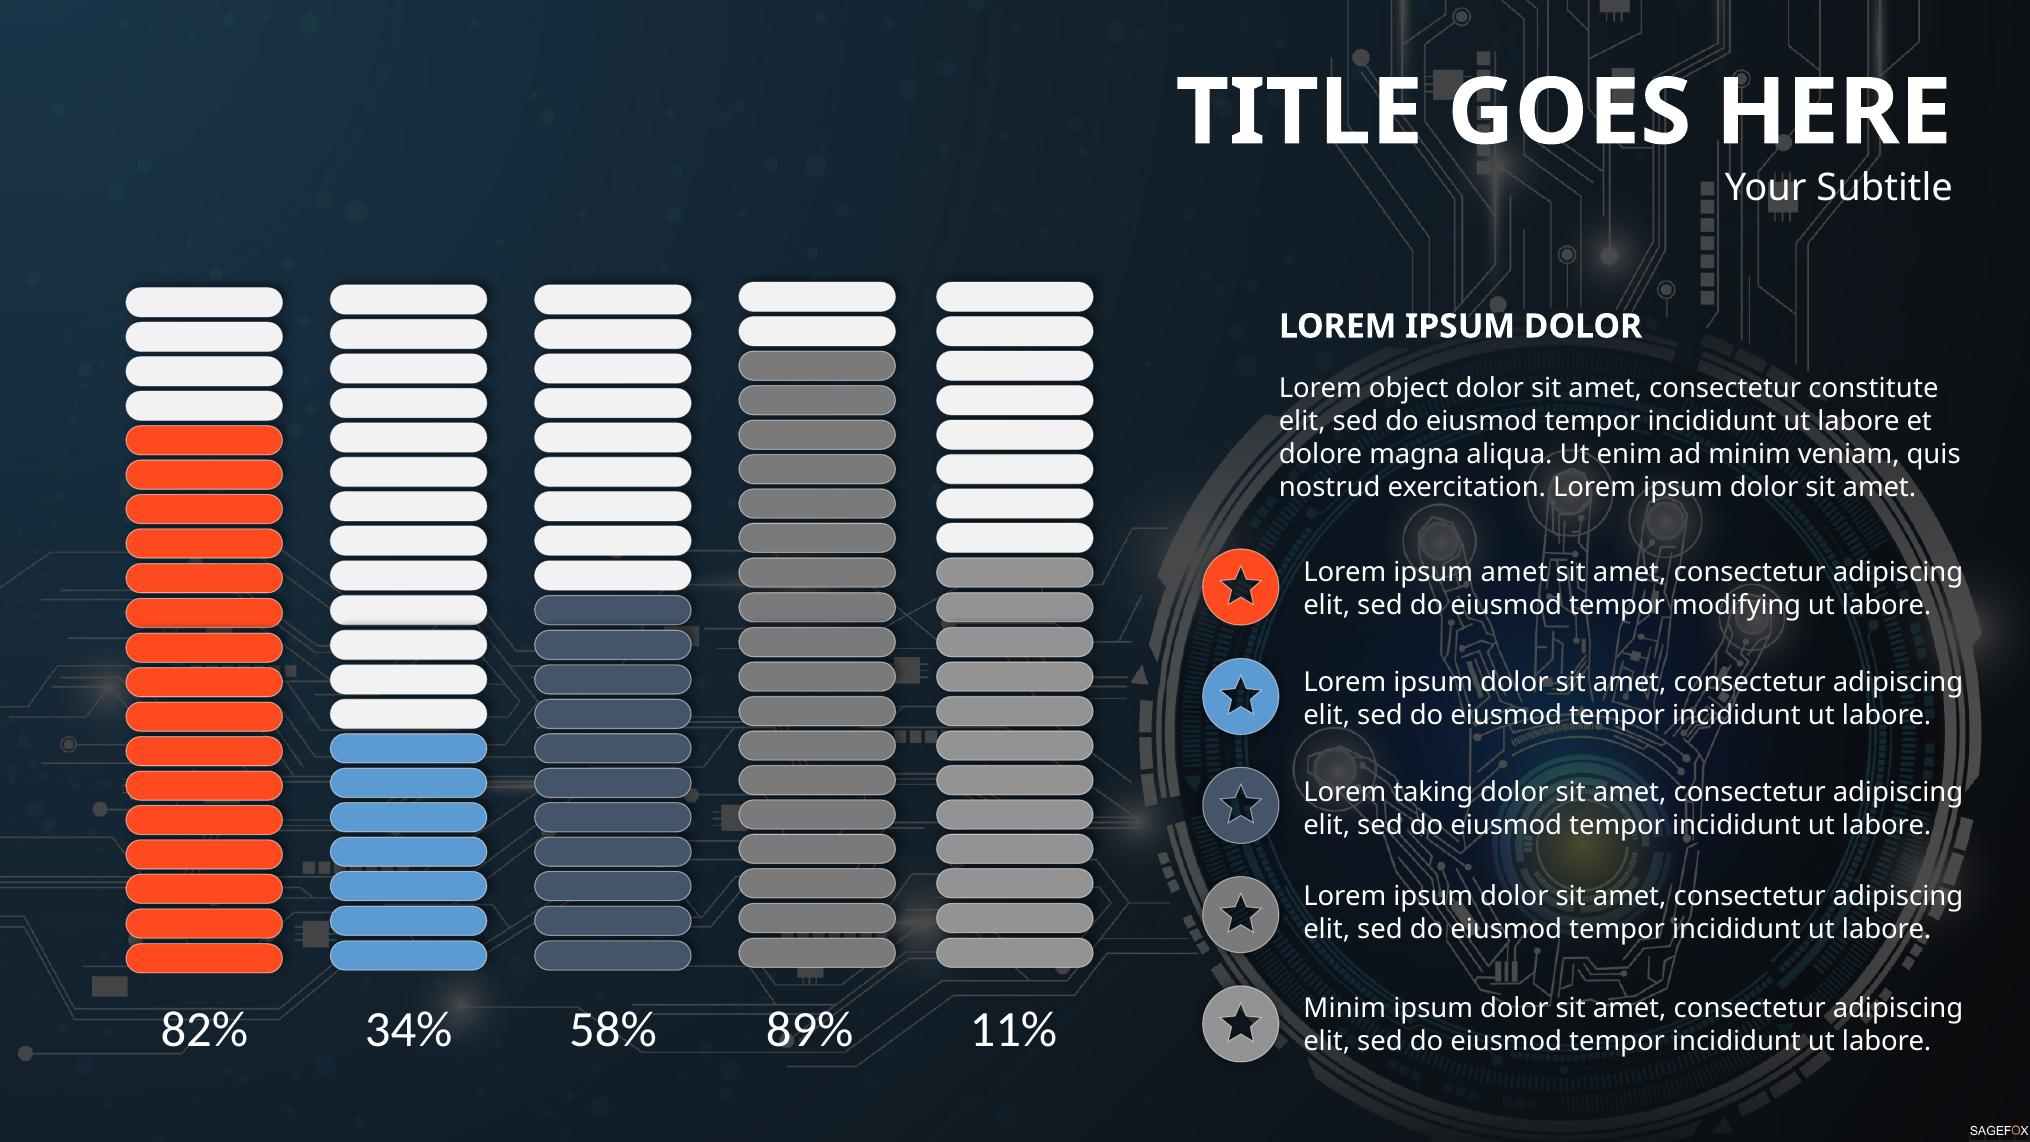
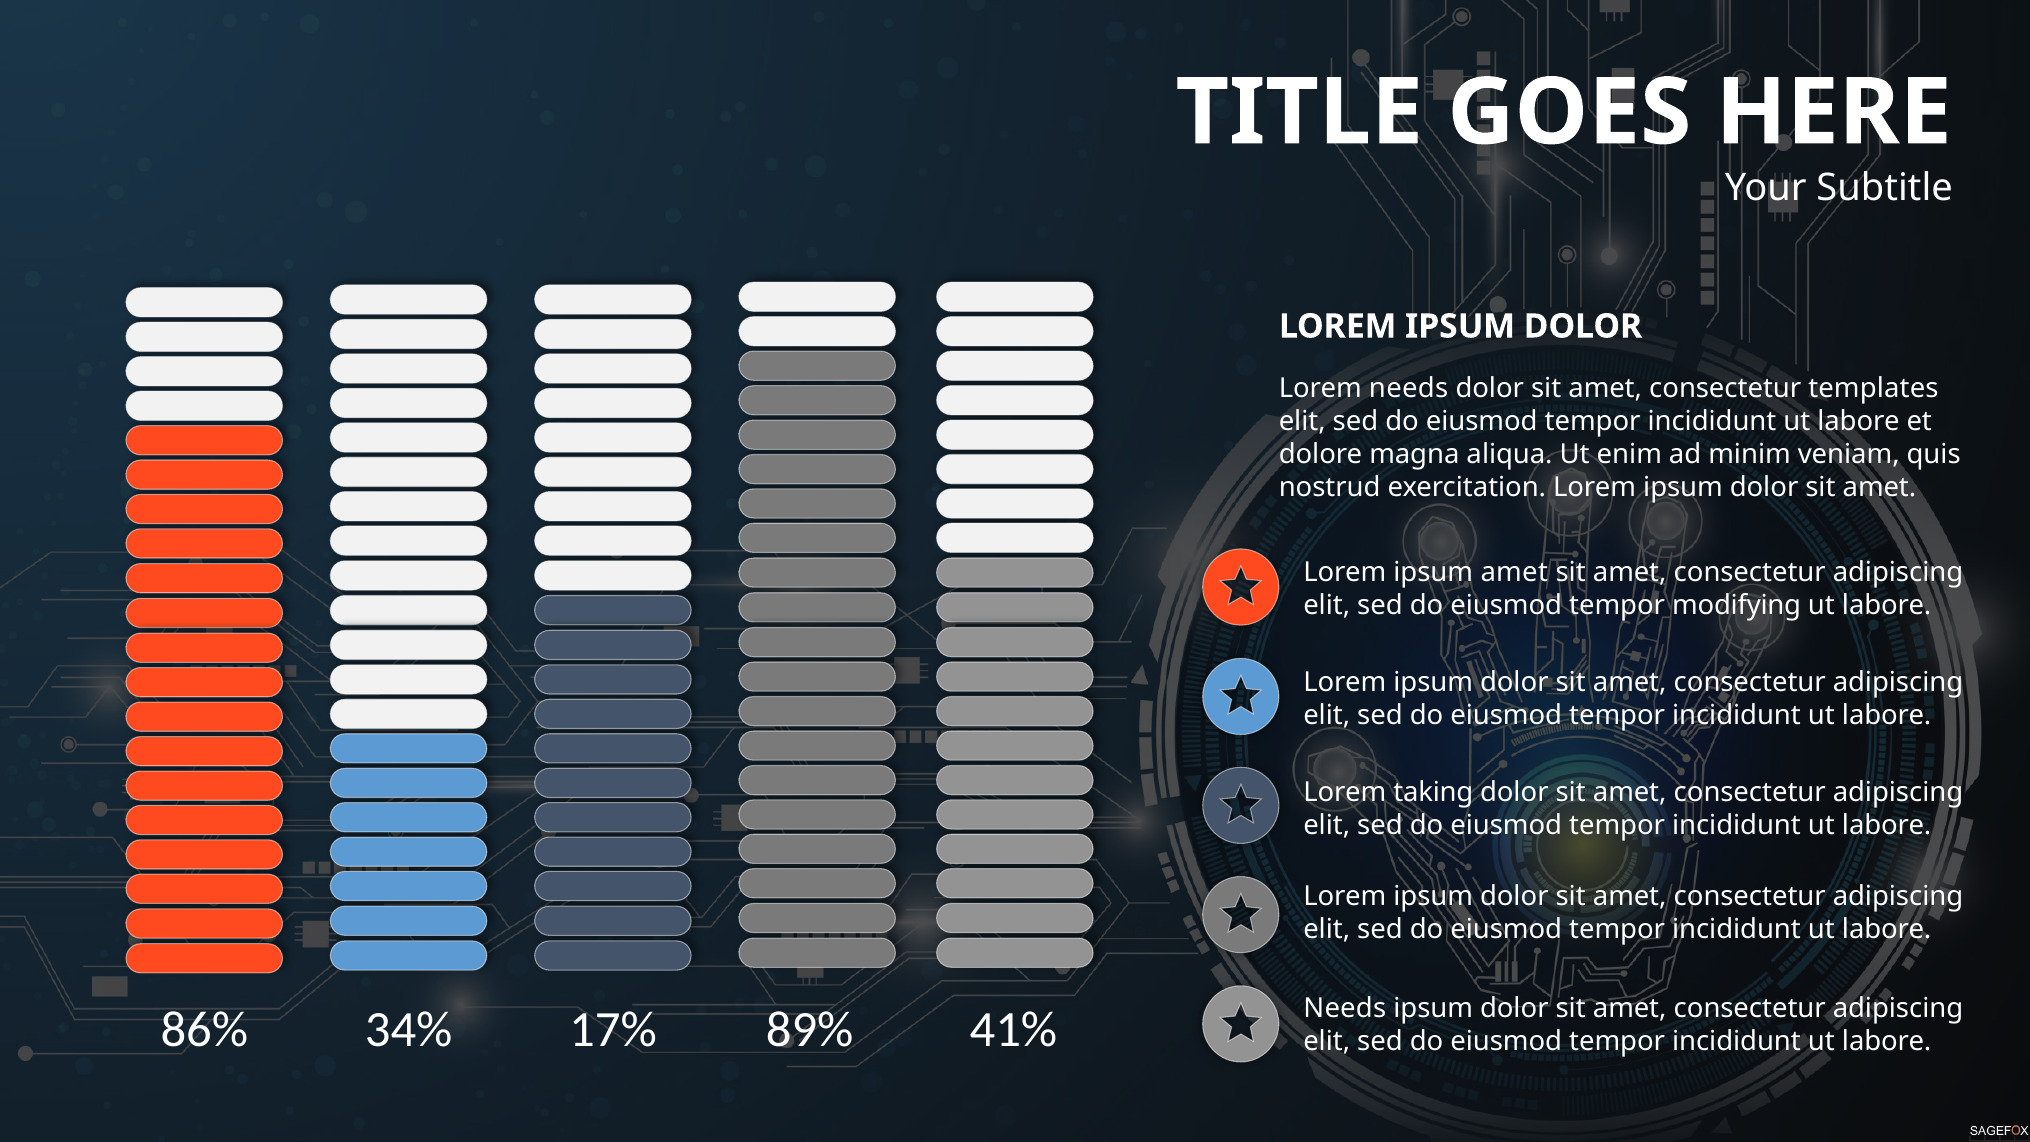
Lorem object: object -> needs (1409, 388)
constitute: constitute -> templates (1873, 388)
Minim: Minim -> Needs (1345, 1009)
82%: 82% -> 86% (204, 1029)
58%: 58% -> 17% (613, 1029)
11%: 11% -> 41% (1013, 1029)
